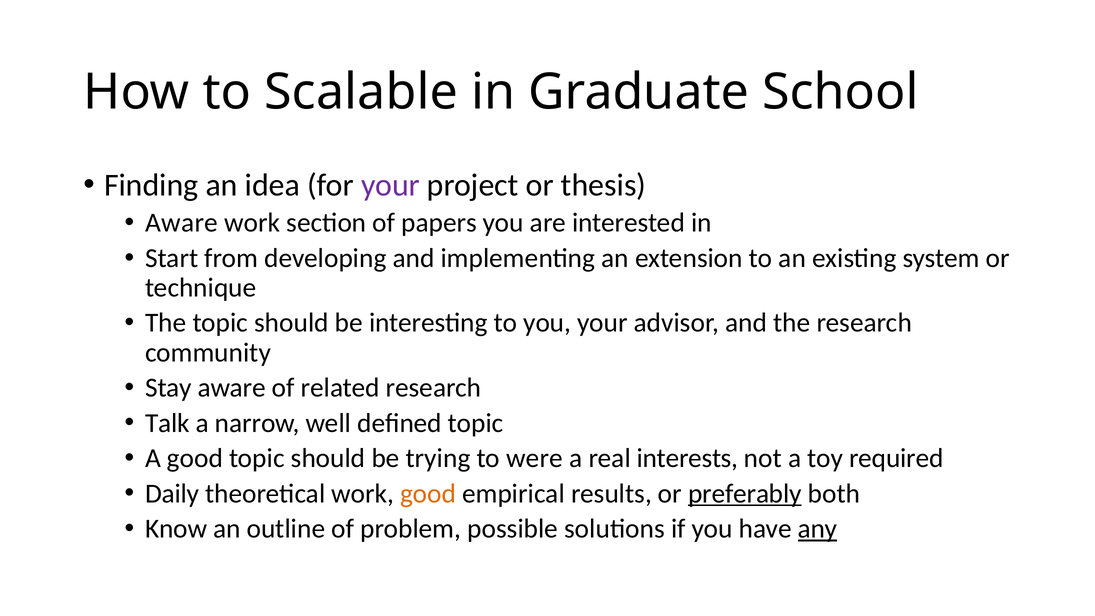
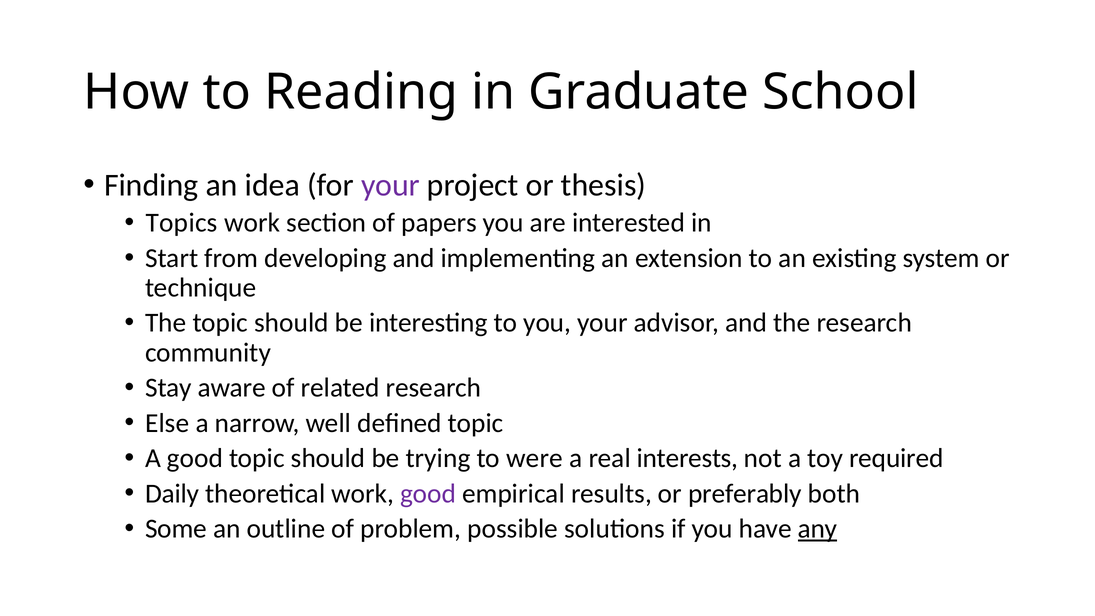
Scalable: Scalable -> Reading (361, 92)
Aware: Aware -> Topics (182, 223)
Talk: Talk -> Else (167, 423)
good colour: orange -> purple (428, 493)
preferably underline: present -> none (745, 493)
Know: Know -> Some (176, 529)
